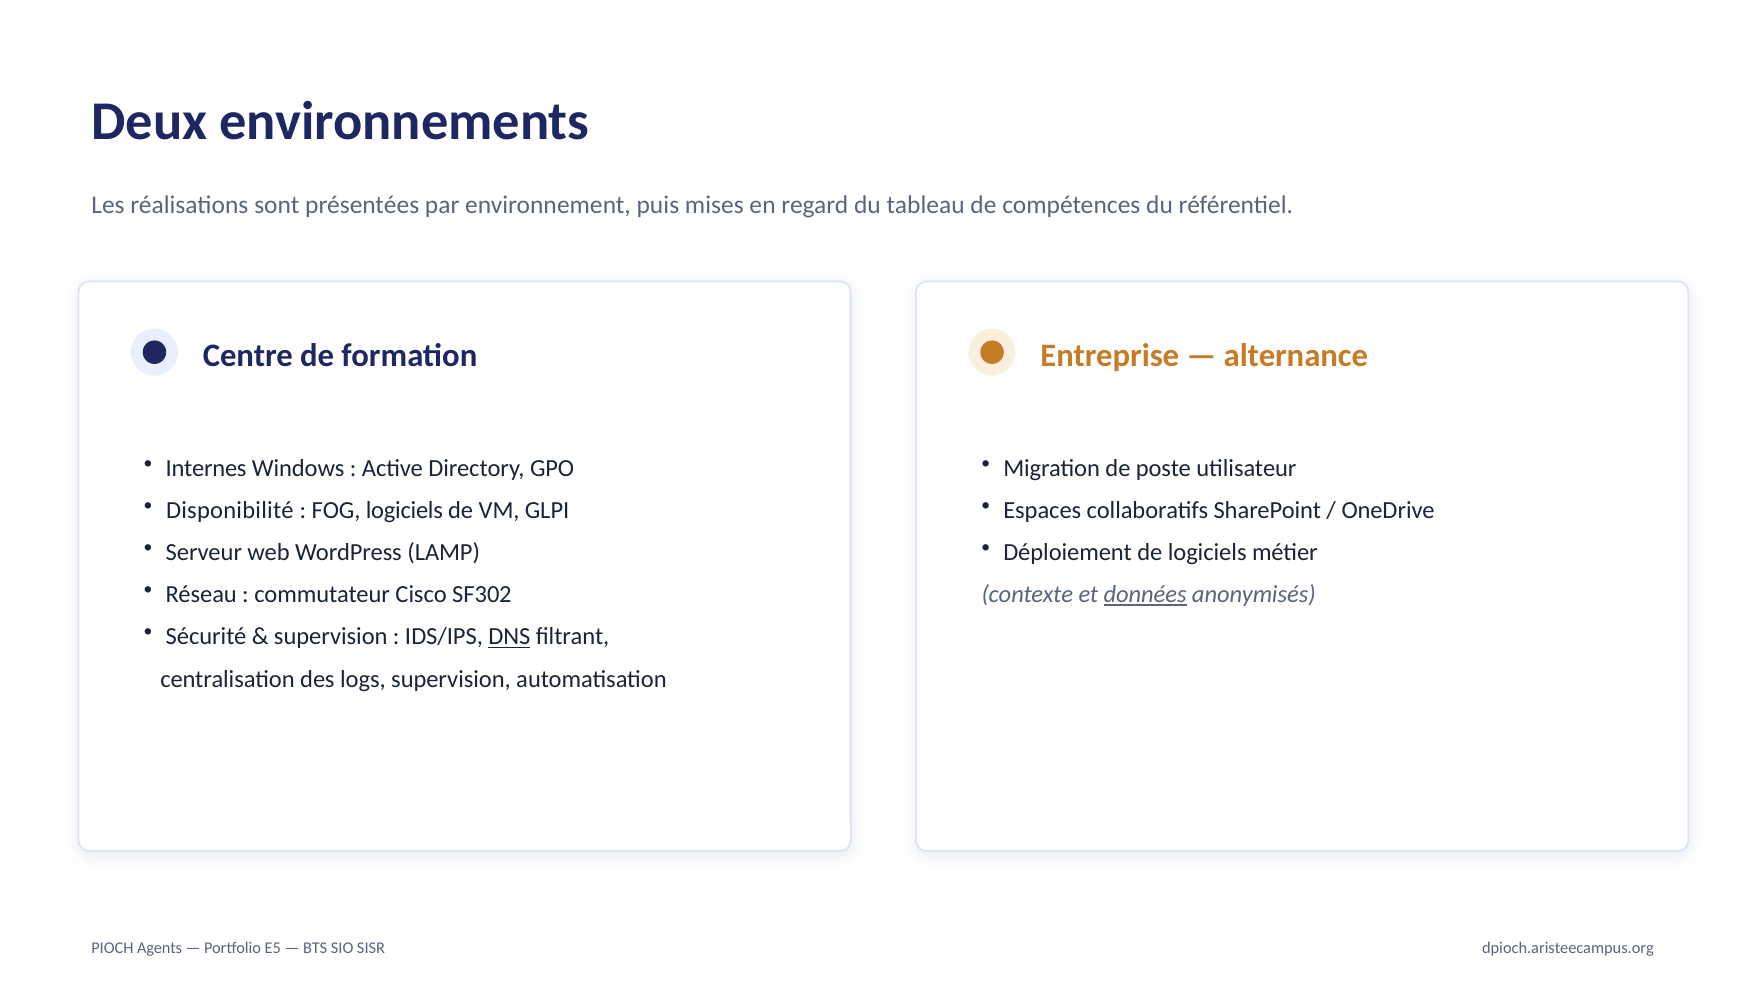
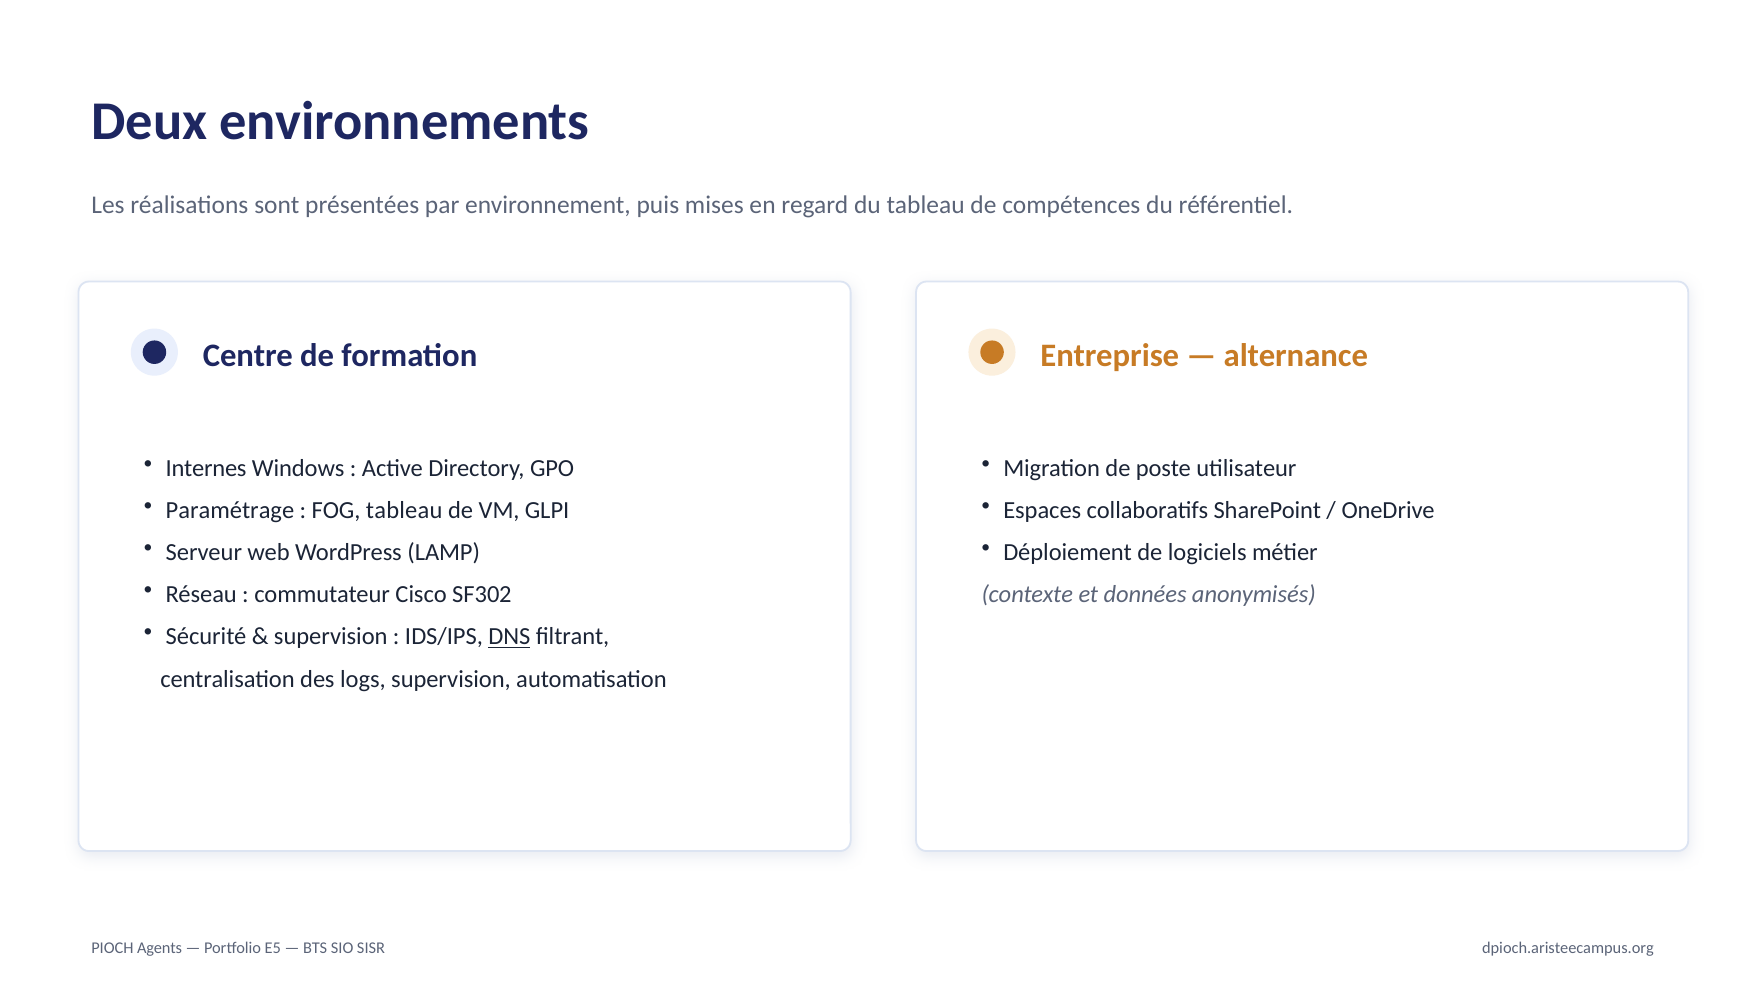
Disponibilité: Disponibilité -> Paramétrage (230, 510)
FOG logiciels: logiciels -> tableau (404, 510)
données underline: present -> none (1145, 594)
